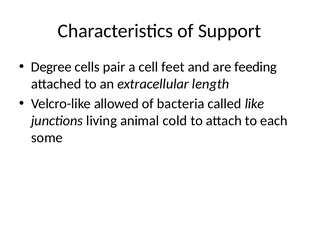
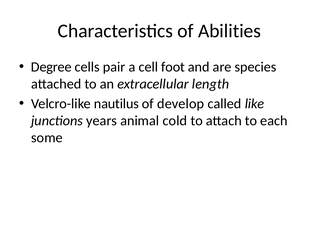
Support: Support -> Abilities (230, 31)
feet: feet -> foot (173, 67)
feeding: feeding -> species (256, 67)
allowed: allowed -> nautilus (116, 104)
bacteria: bacteria -> develop (181, 104)
living: living -> years (102, 121)
